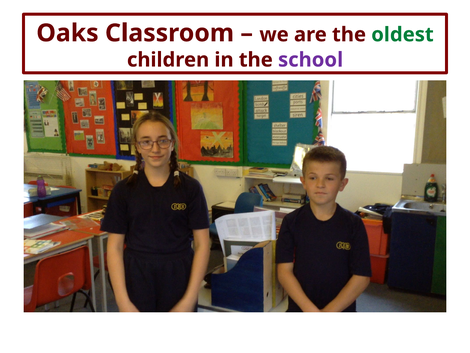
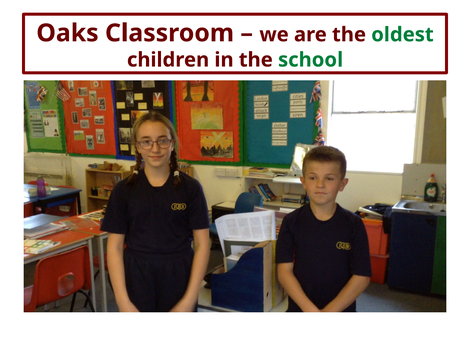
school colour: purple -> green (311, 60)
